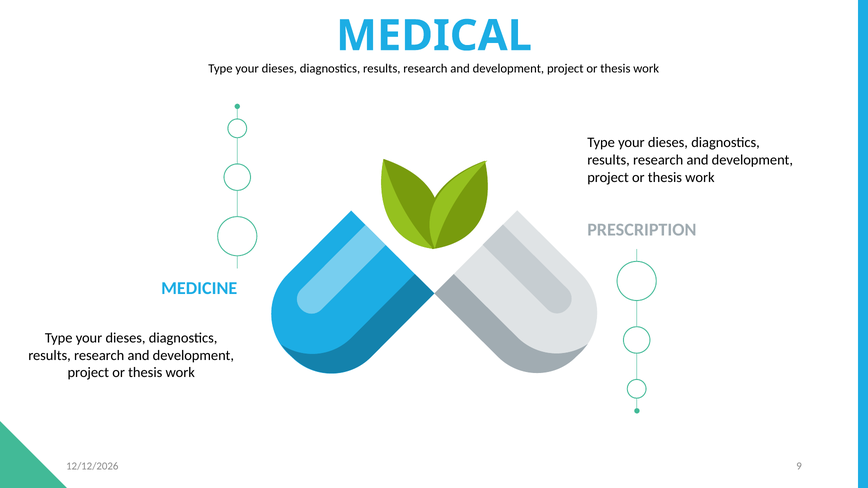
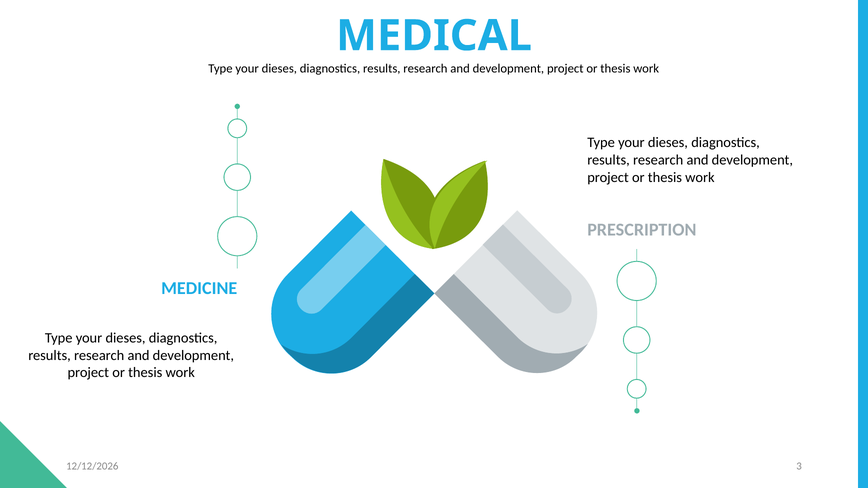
9: 9 -> 3 (799, 466)
